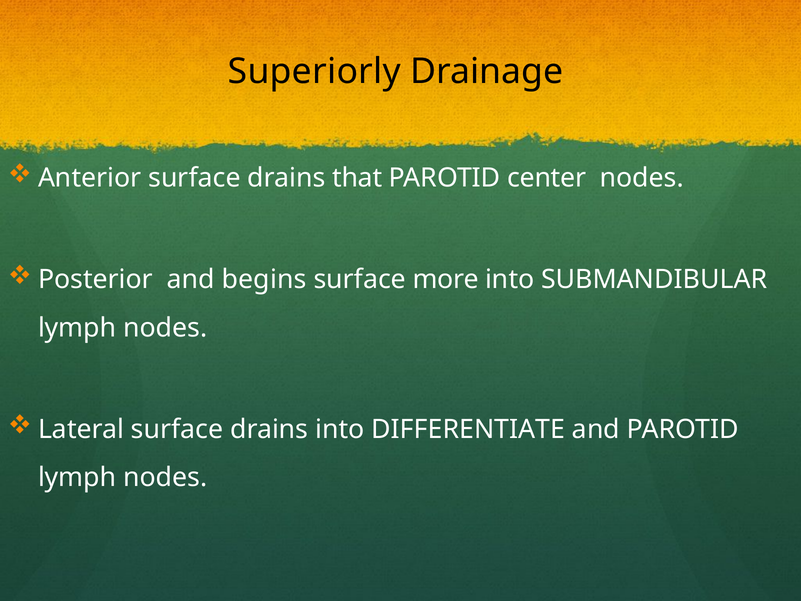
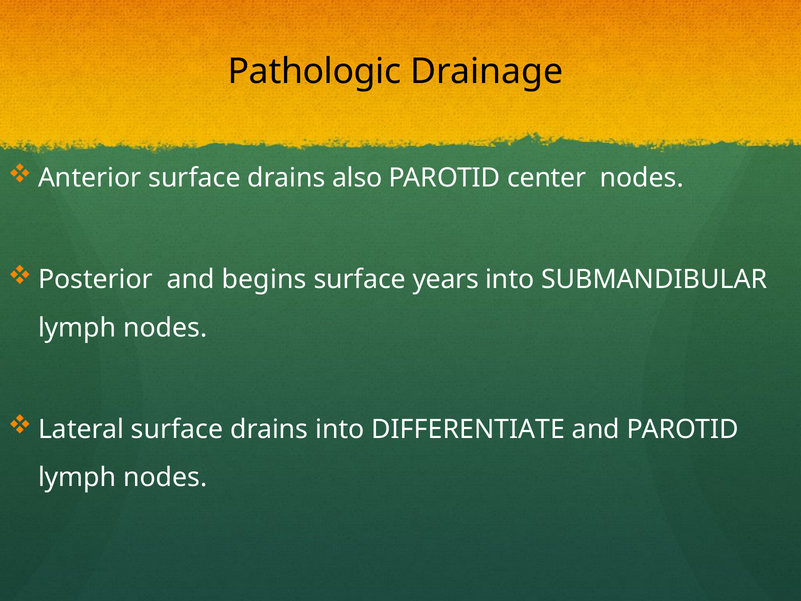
Superiorly: Superiorly -> Pathologic (315, 72)
that: that -> also (357, 178)
more: more -> years (446, 280)
